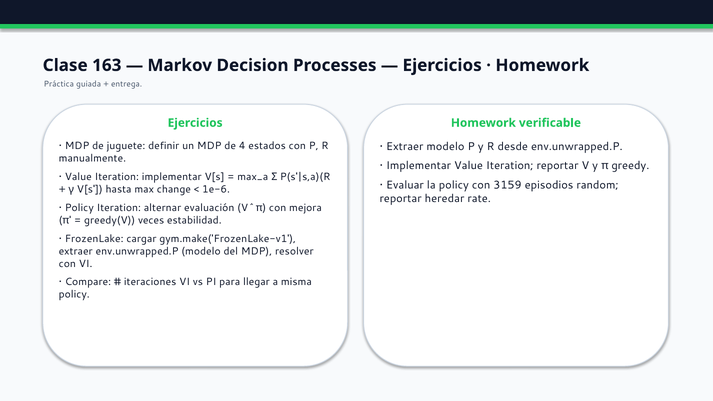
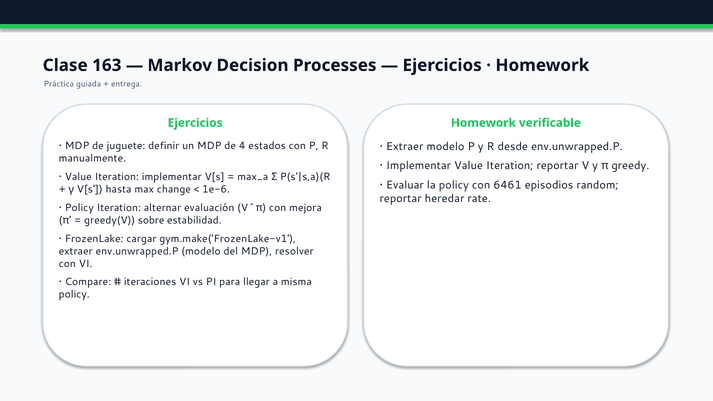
3159: 3159 -> 6461 (507, 185)
veces: veces -> sobre (151, 220)
